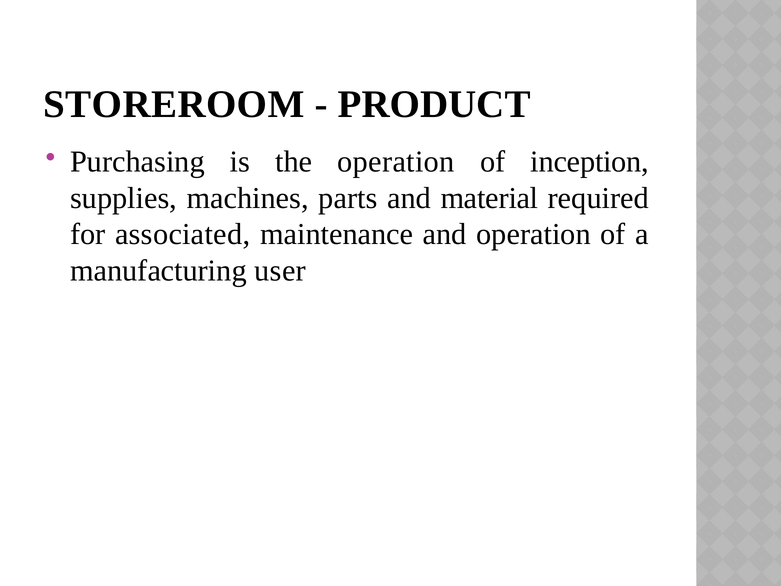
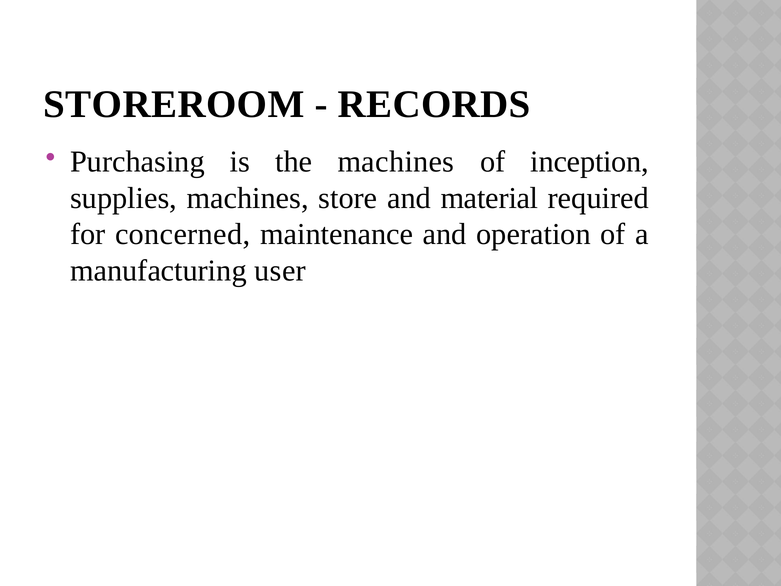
PRODUCT: PRODUCT -> RECORDS (434, 104)
the operation: operation -> machines (396, 162)
parts: parts -> store (348, 198)
associated: associated -> concerned (183, 234)
